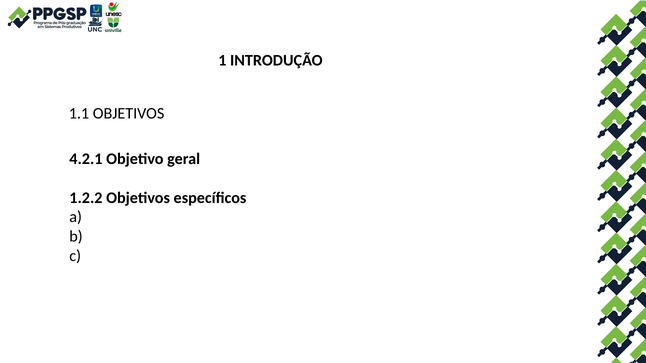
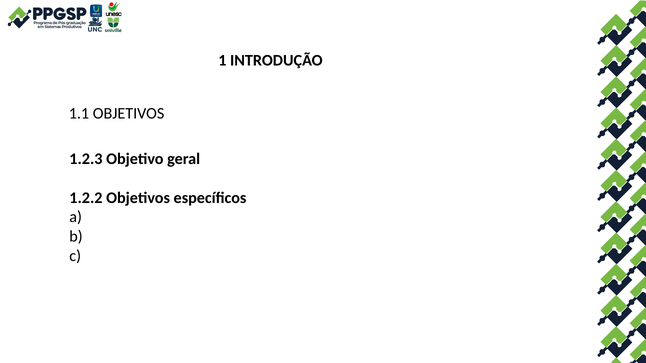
4.2.1: 4.2.1 -> 1.2.3 (86, 159)
